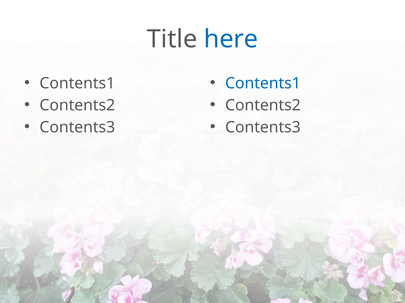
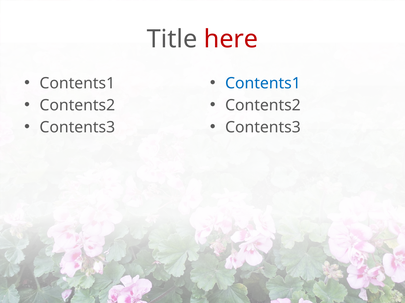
here colour: blue -> red (231, 39)
